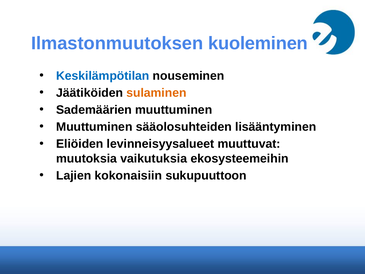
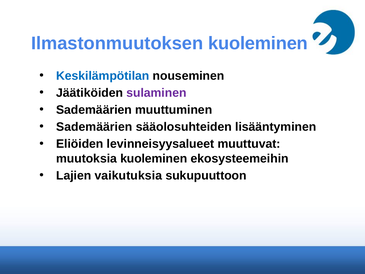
sulaminen colour: orange -> purple (156, 93)
Muuttuminen: Muuttuminen -> Sademäärien (94, 127)
muutoksia vaikutuksia: vaikutuksia -> kuoleminen (154, 158)
kokonaisiin: kokonaisiin -> vaikutuksia (128, 175)
